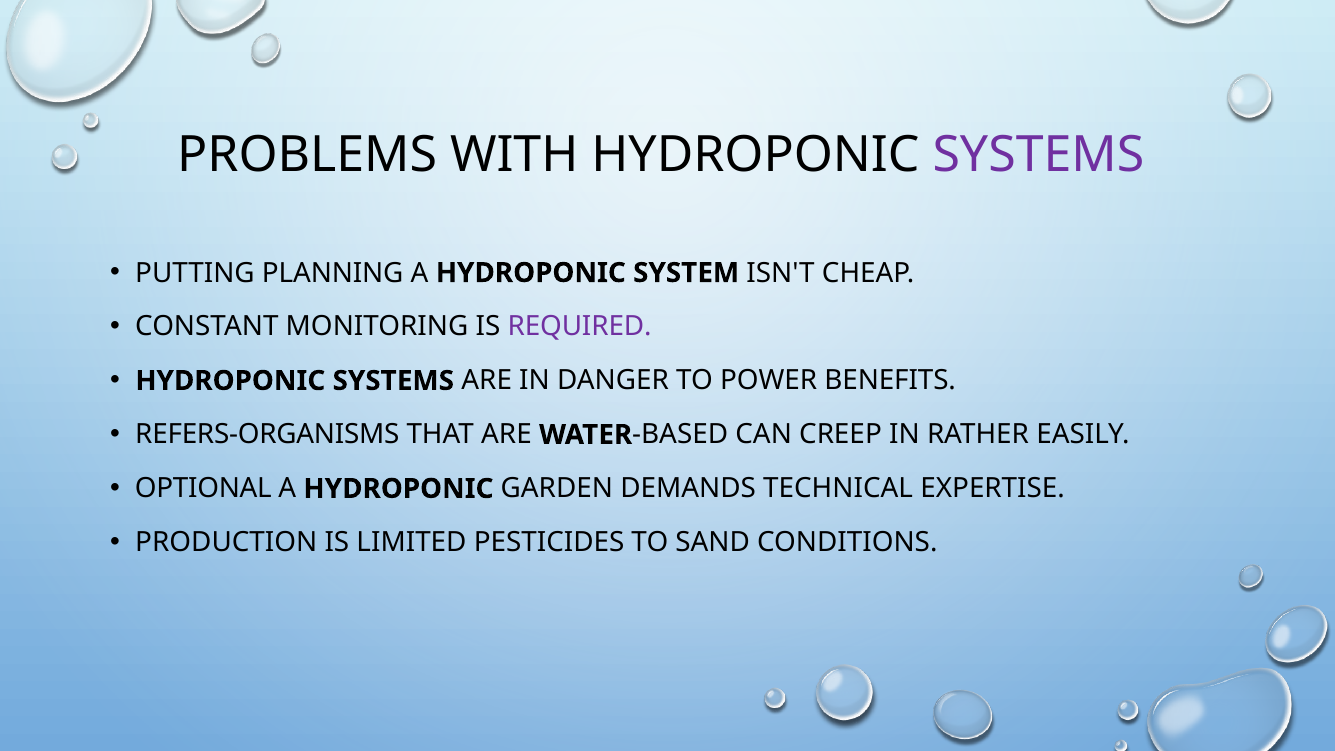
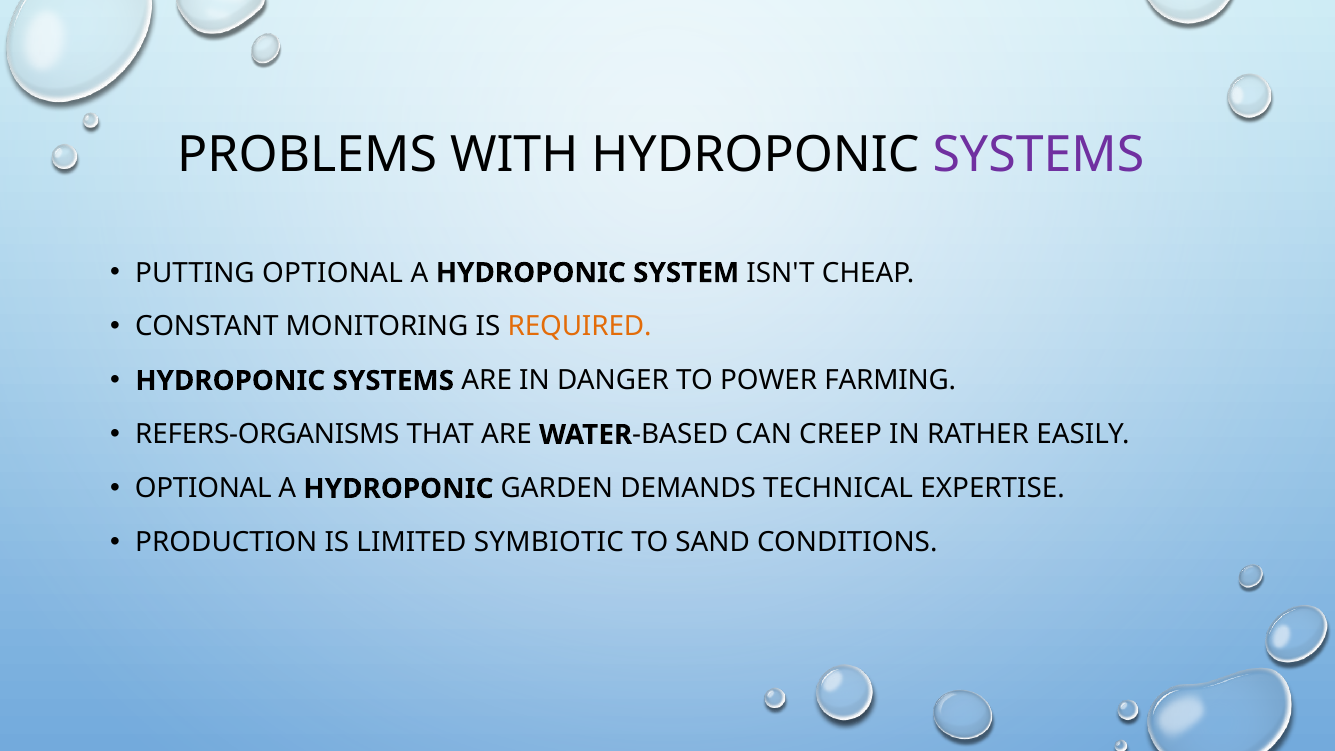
PUTTING PLANNING: PLANNING -> OPTIONAL (333, 273)
REQUIRED colour: purple -> orange (580, 327)
BENEFITS: BENEFITS -> FARMING (890, 381)
PESTICIDES: PESTICIDES -> SYMBIOTIC (549, 543)
